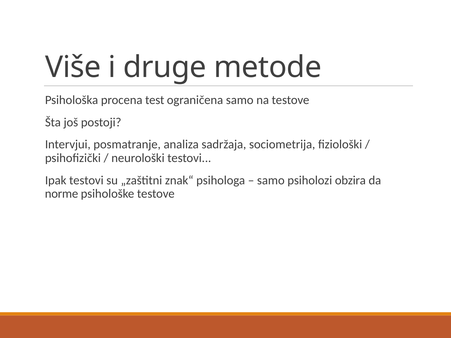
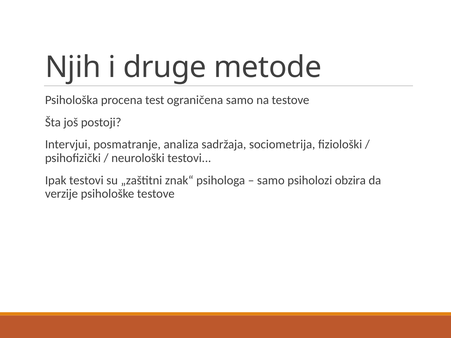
Više: Više -> Njih (73, 67)
norme: norme -> verzije (61, 194)
